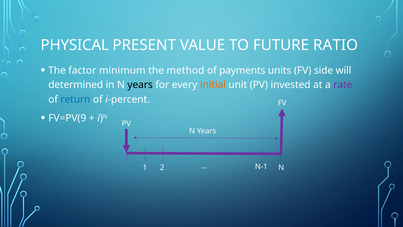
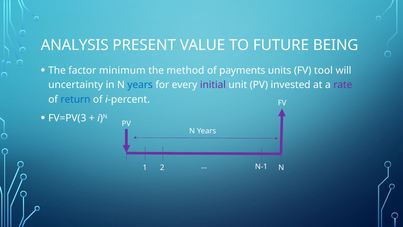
PHYSICAL: PHYSICAL -> ANALYSIS (75, 45)
RATIO: RATIO -> BEING (336, 45)
side: side -> tool (323, 70)
determined: determined -> uncertainty (76, 85)
years colour: black -> blue (140, 85)
initial colour: orange -> purple (213, 85)
FV=PV(9: FV=PV(9 -> FV=PV(3 (67, 118)
